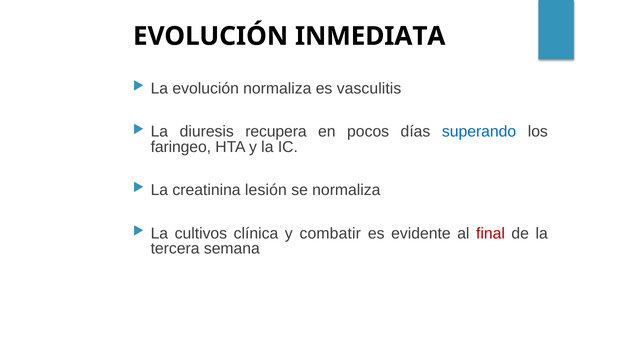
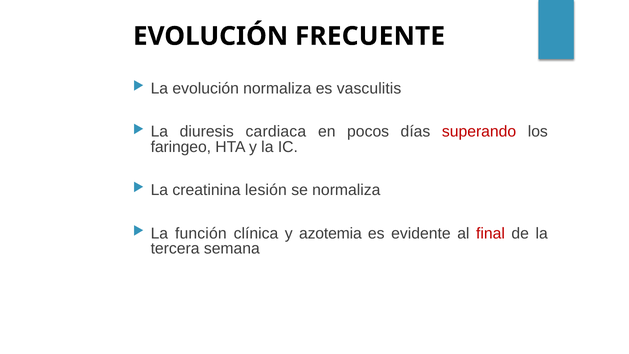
INMEDIATA: INMEDIATA -> FRECUENTE (370, 36)
recupera: recupera -> cardiaca (276, 132)
superando colour: blue -> red (479, 132)
cultivos: cultivos -> función (201, 233)
combatir: combatir -> azotemia (330, 233)
